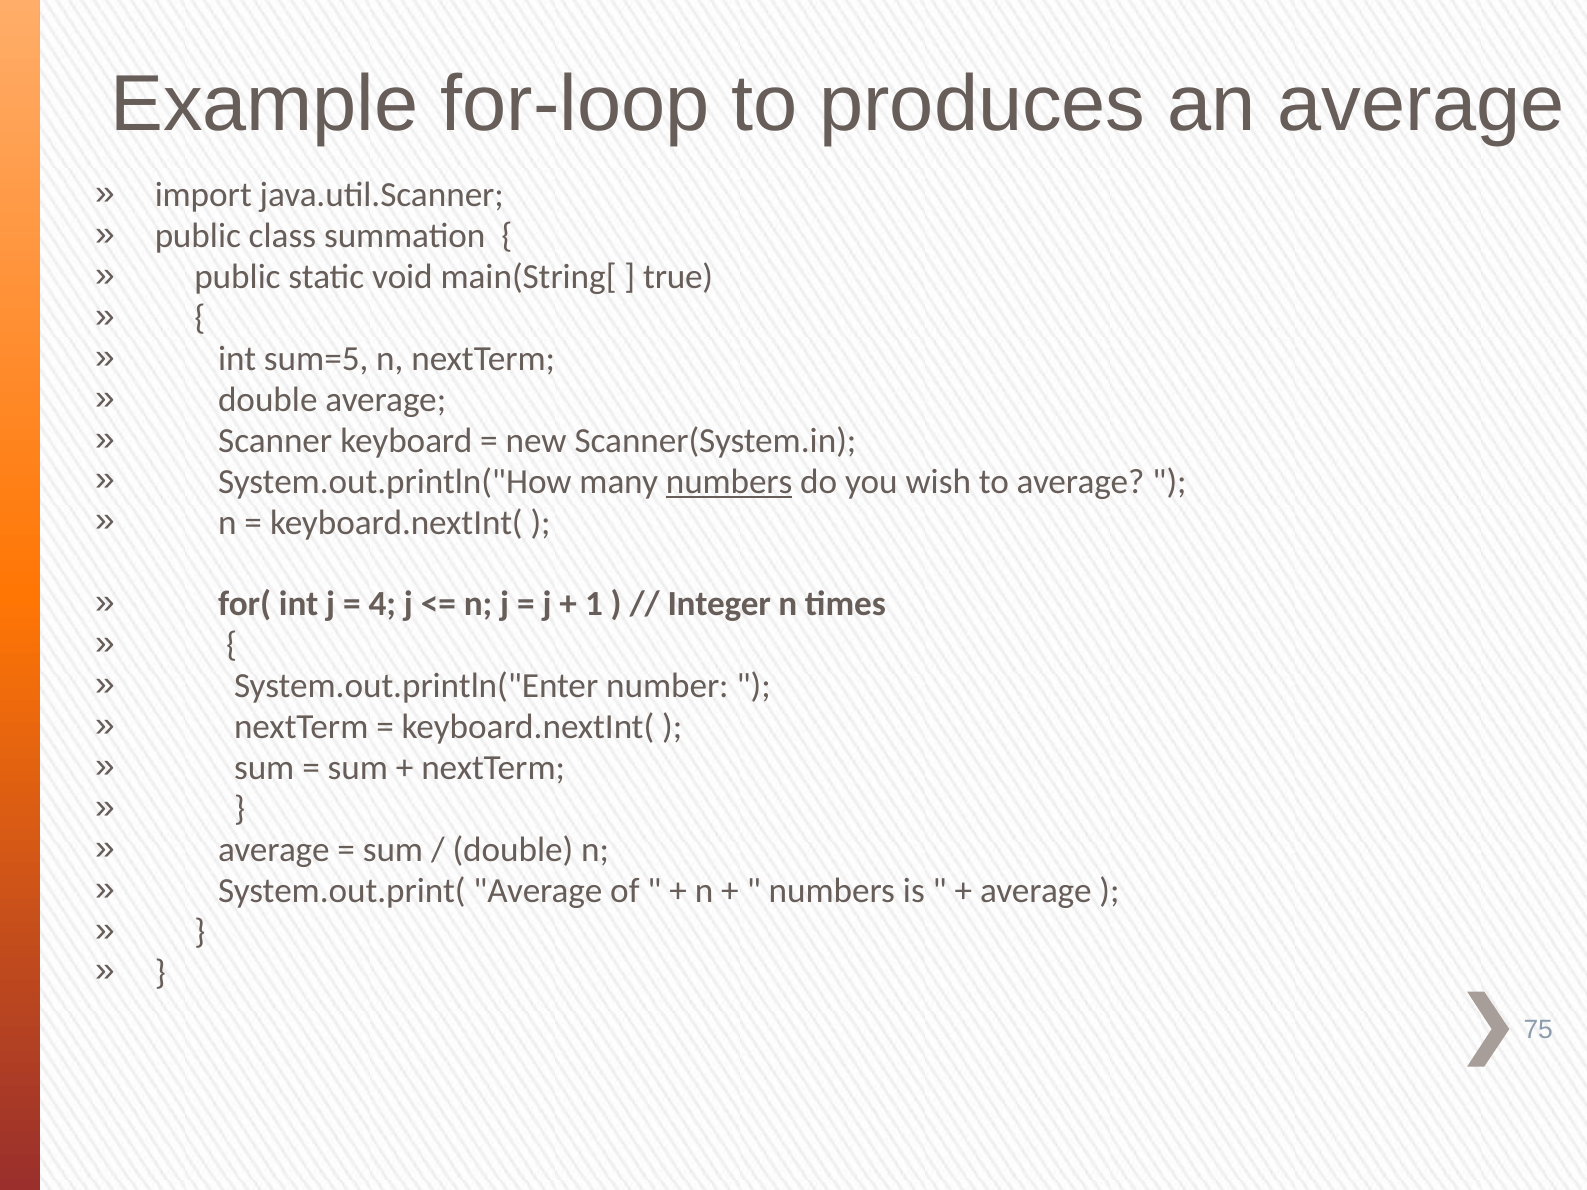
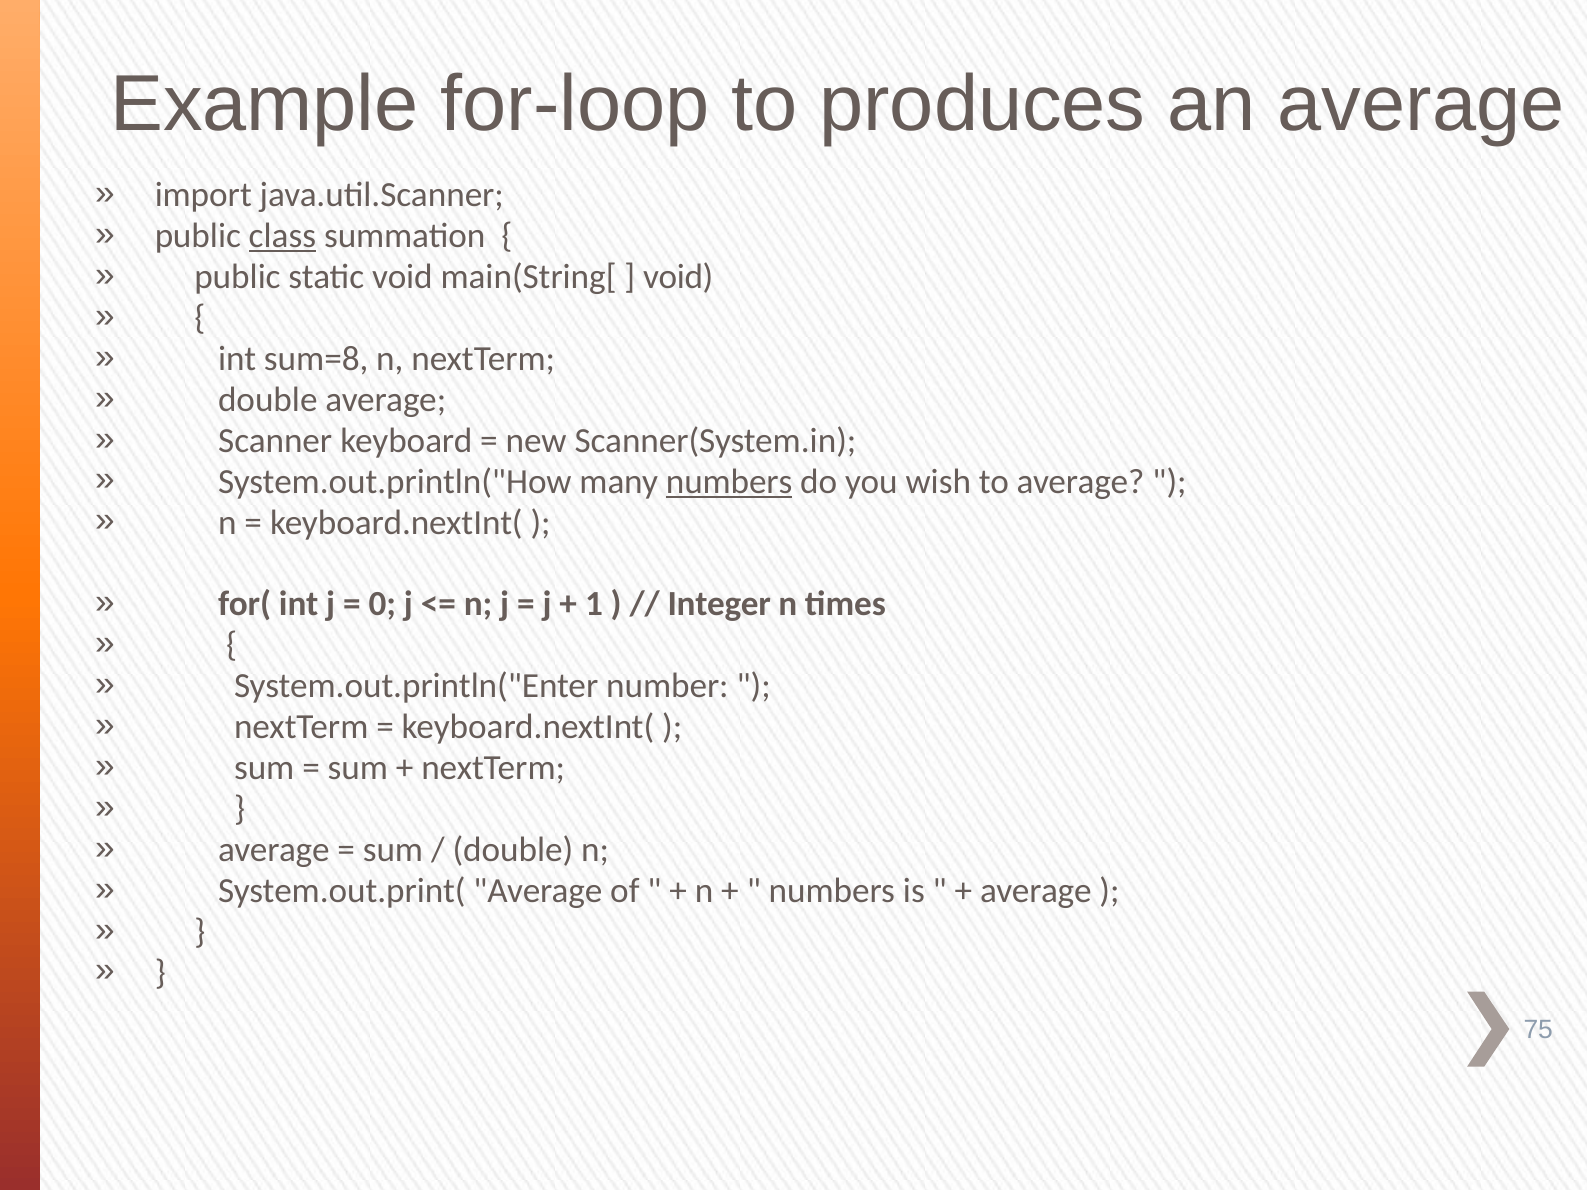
class underline: none -> present (282, 236)
true: true -> void (678, 277)
sum=5: sum=5 -> sum=8 (316, 359)
4: 4 -> 0 (382, 604)
